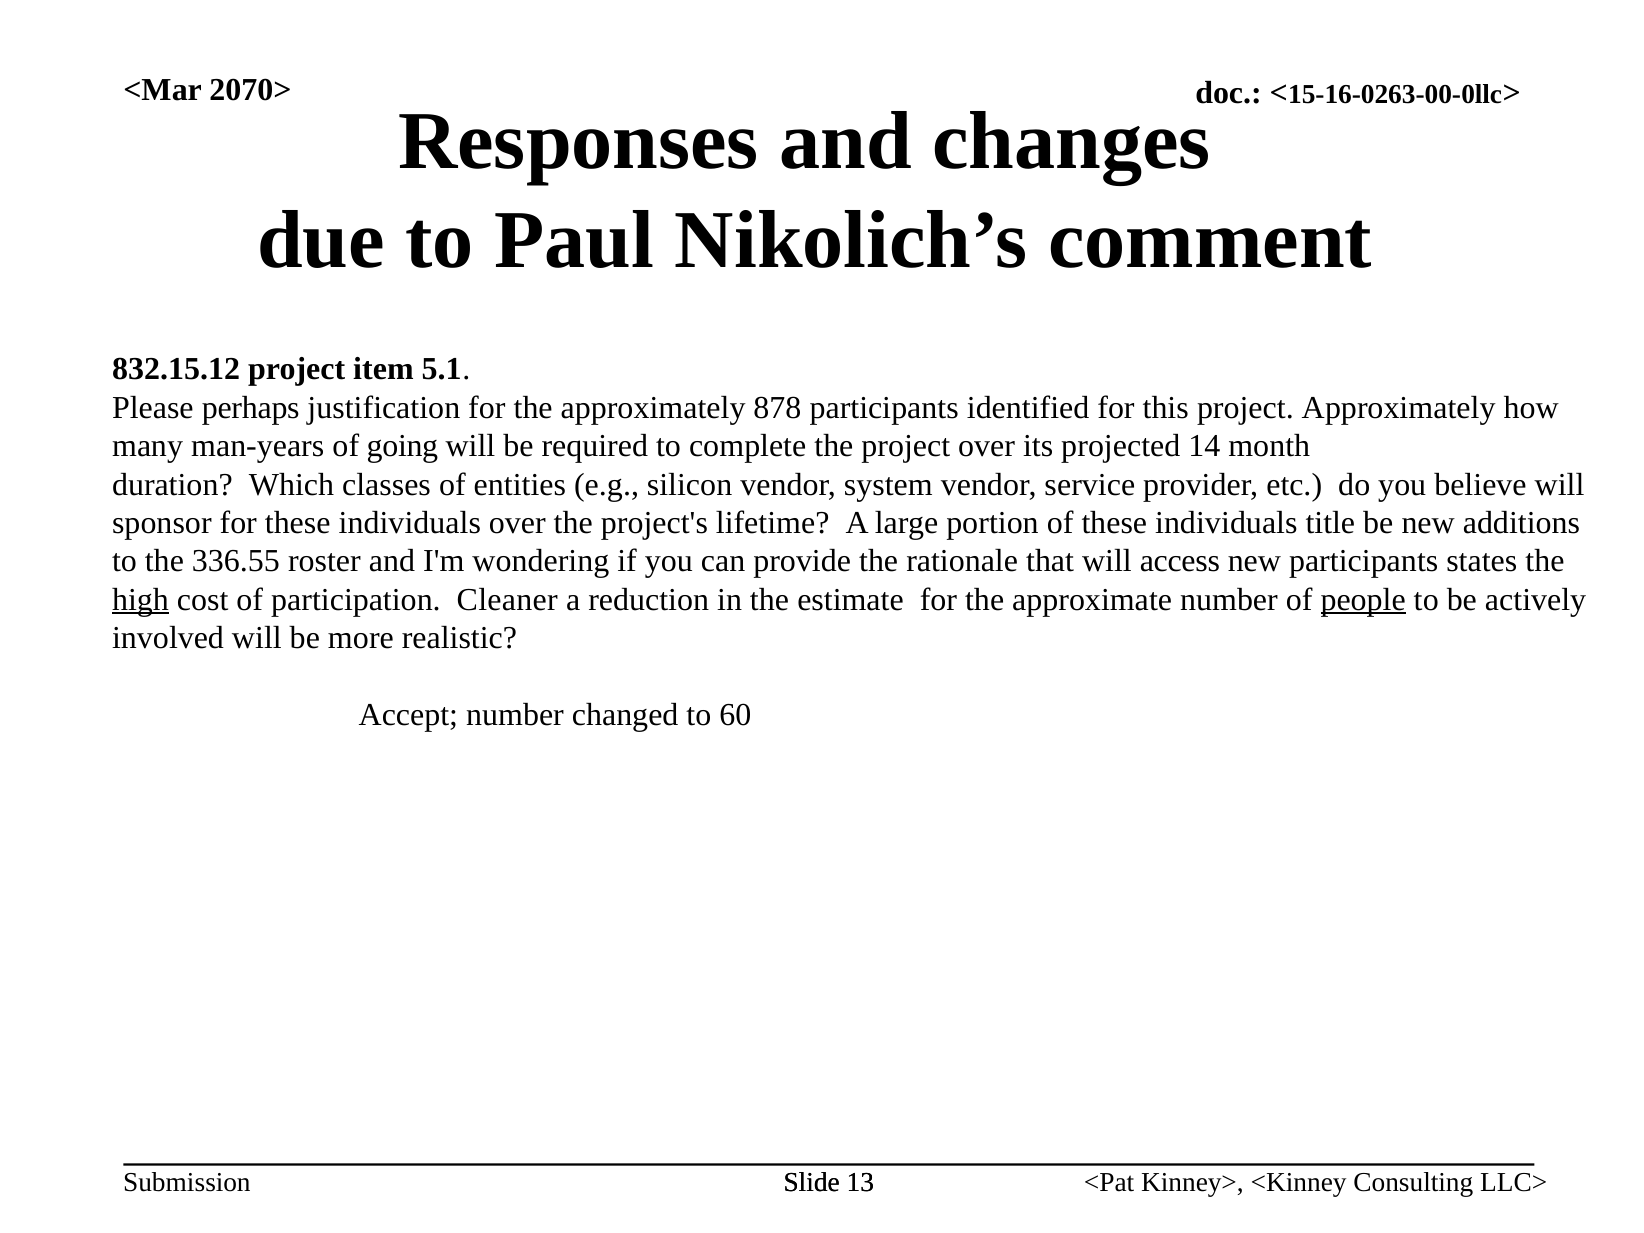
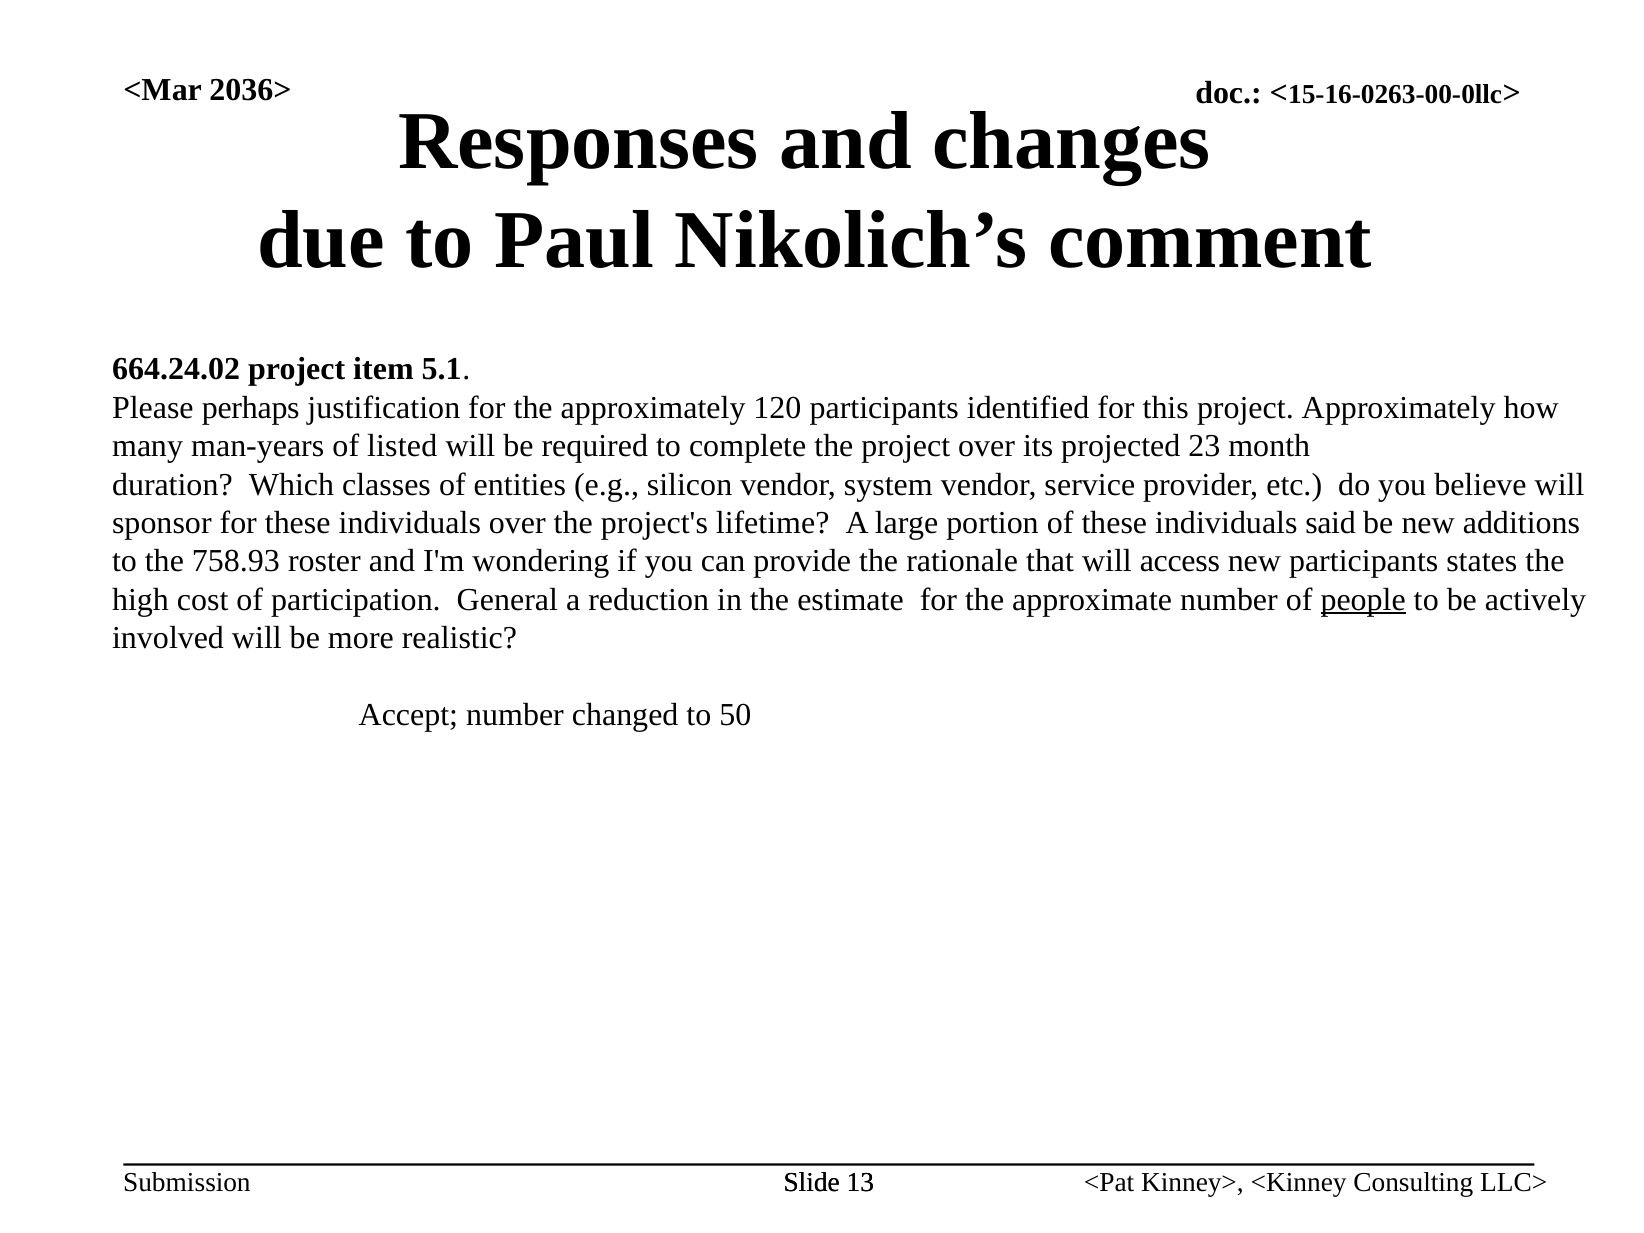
2070>: 2070> -> 2036> (250, 90)
832.15.12: 832.15.12 -> 664.24.02 (176, 369)
878: 878 -> 120 (777, 408)
going: going -> listed (402, 446)
14: 14 -> 23 (1204, 446)
title: title -> said (1331, 523)
336.55: 336.55 -> 758.93 (236, 561)
high underline: present -> none (140, 600)
Cleaner: Cleaner -> General (507, 600)
60: 60 -> 50 (735, 715)
